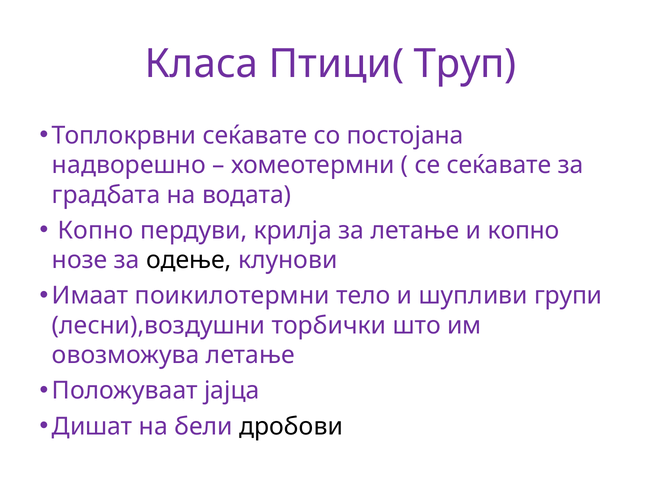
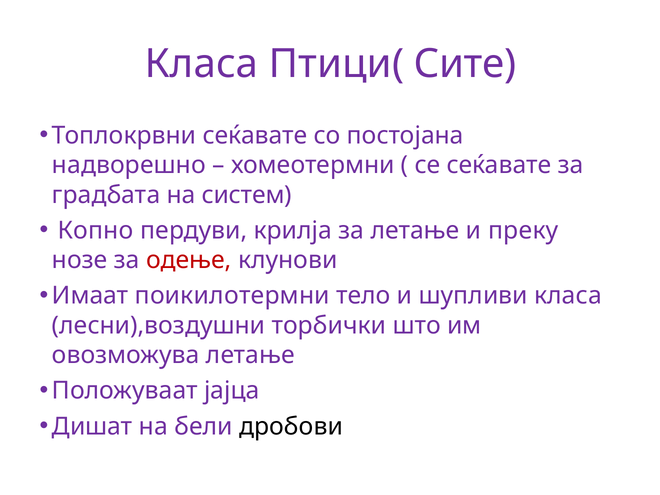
Труп: Труп -> Сите (465, 64)
водата: водата -> систем (247, 195)
и копно: копно -> преку (523, 230)
одење colour: black -> red (189, 260)
шупливи групи: групи -> класа (568, 296)
